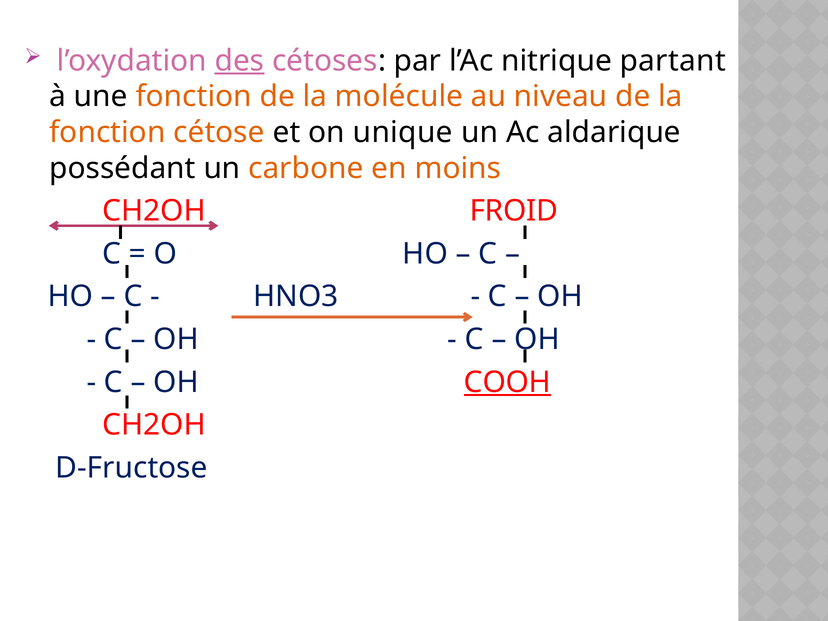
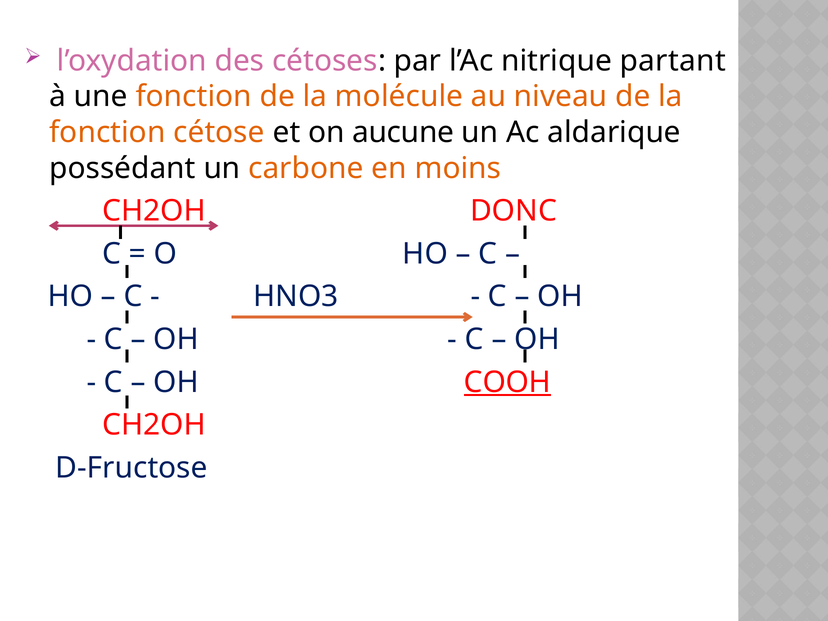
des underline: present -> none (239, 61)
unique: unique -> aucune (403, 132)
FROID: FROID -> DONC (514, 211)
